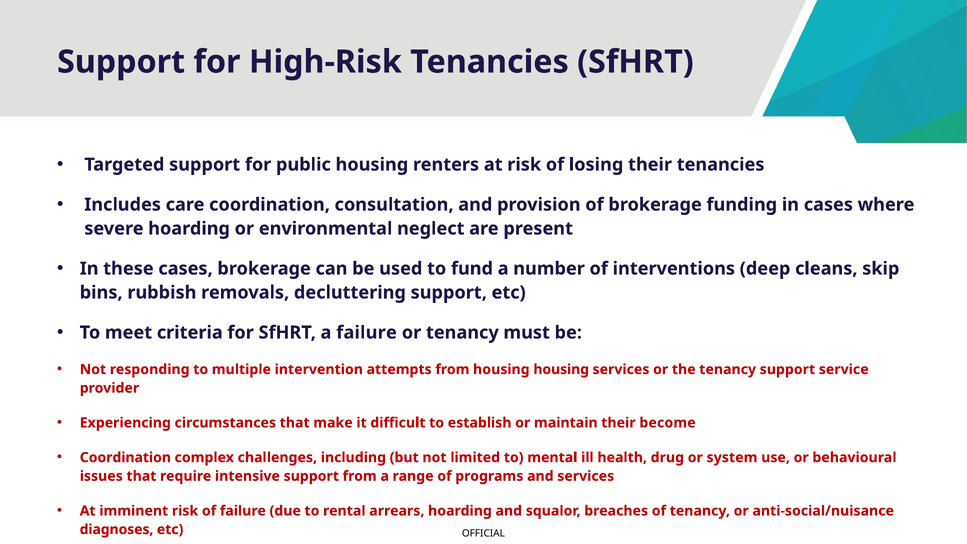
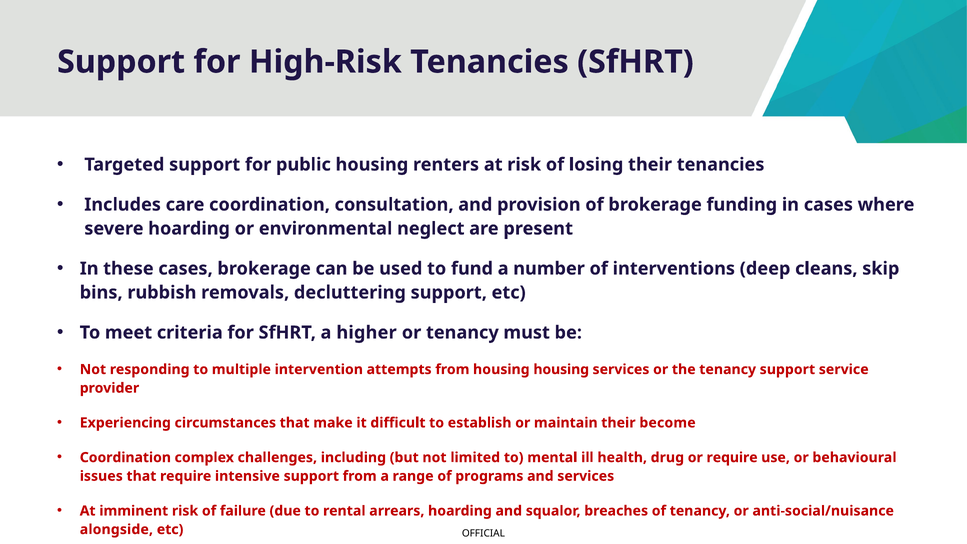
a failure: failure -> higher (367, 333)
or system: system -> require (732, 457)
diagnoses: diagnoses -> alongside (116, 529)
